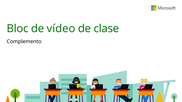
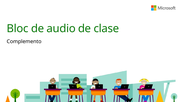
vídeo: vídeo -> audio (61, 29)
